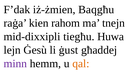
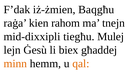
Huwa: Huwa -> Mulej (111, 37)
ġust: ġust -> biex (69, 51)
minn colour: purple -> orange (15, 64)
